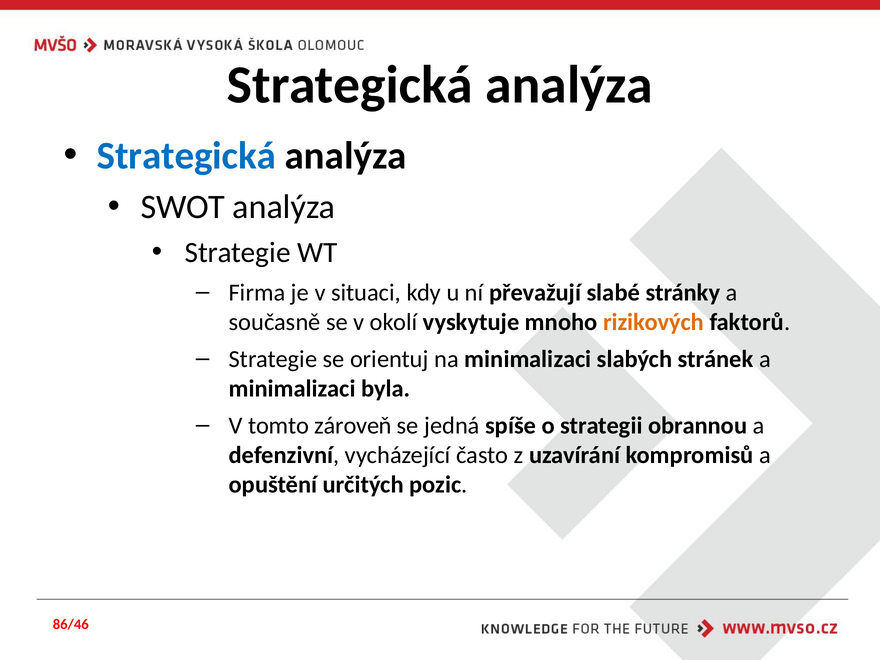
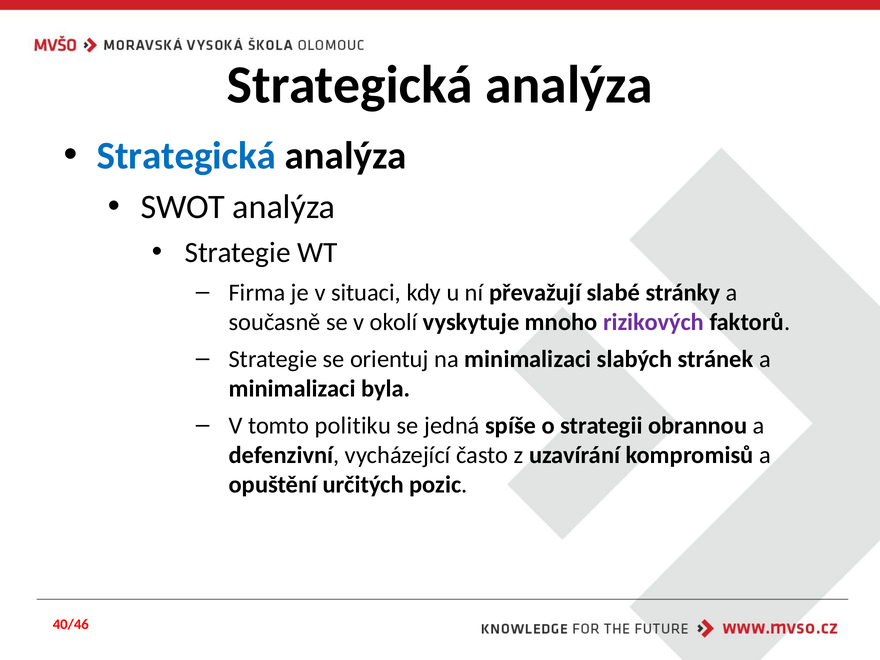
rizikových colour: orange -> purple (654, 322)
zároveň: zároveň -> politiku (353, 426)
86/46: 86/46 -> 40/46 (71, 624)
